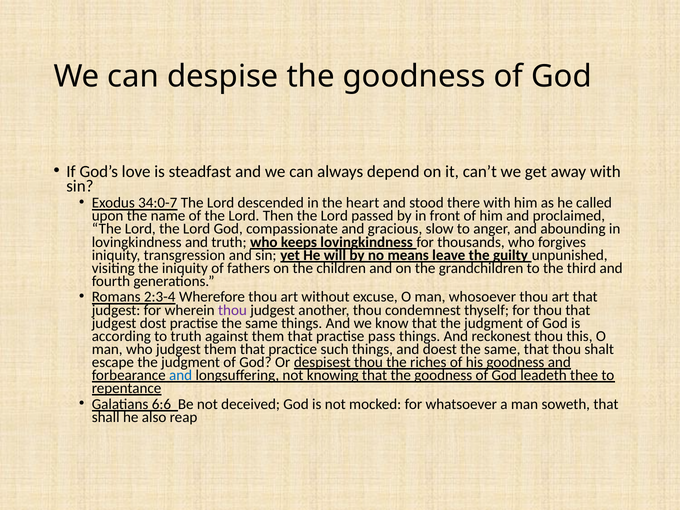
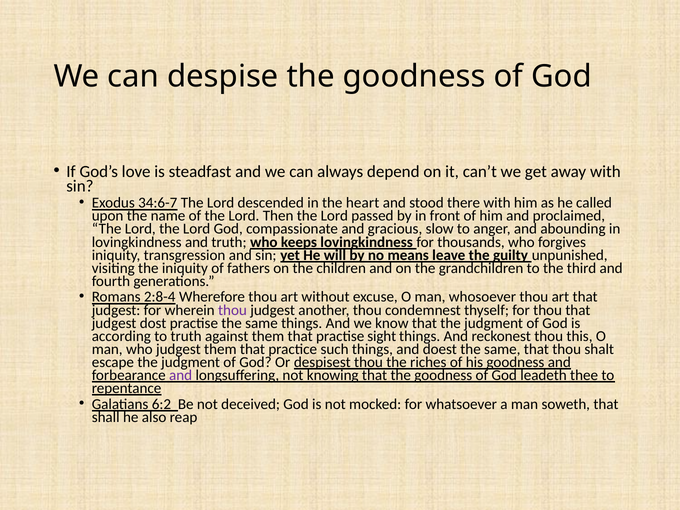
34:0-7: 34:0-7 -> 34:6-7 (158, 203)
2:3-4: 2:3-4 -> 2:8-4 (160, 297)
pass: pass -> sight (382, 336)
and colour: blue -> purple (181, 375)
6:6: 6:6 -> 6:2 (161, 404)
